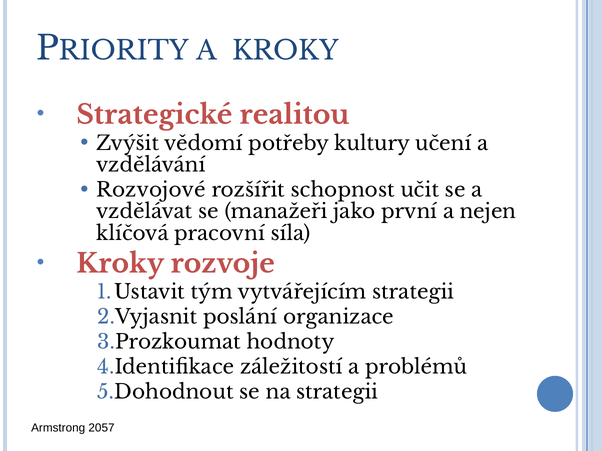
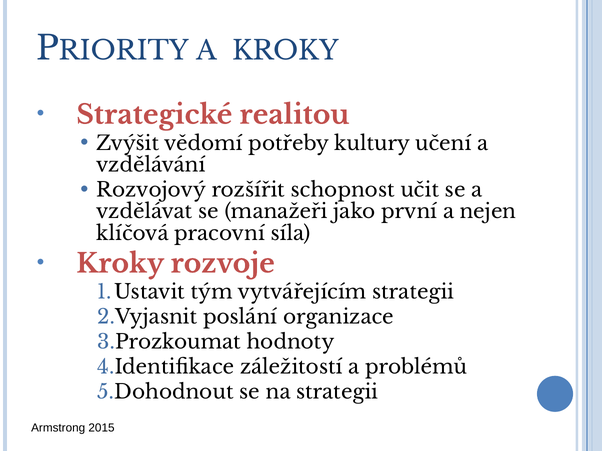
Rozvojové: Rozvojové -> Rozvojový (151, 190)
2057: 2057 -> 2015 (102, 428)
